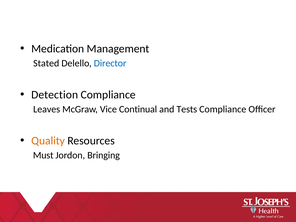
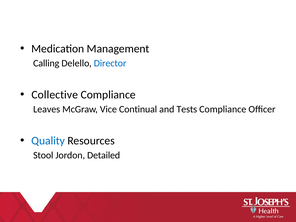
Stated: Stated -> Calling (46, 63)
Detection: Detection -> Collective (55, 95)
Quality colour: orange -> blue (48, 141)
Must: Must -> Stool (43, 155)
Bringing: Bringing -> Detailed (104, 155)
